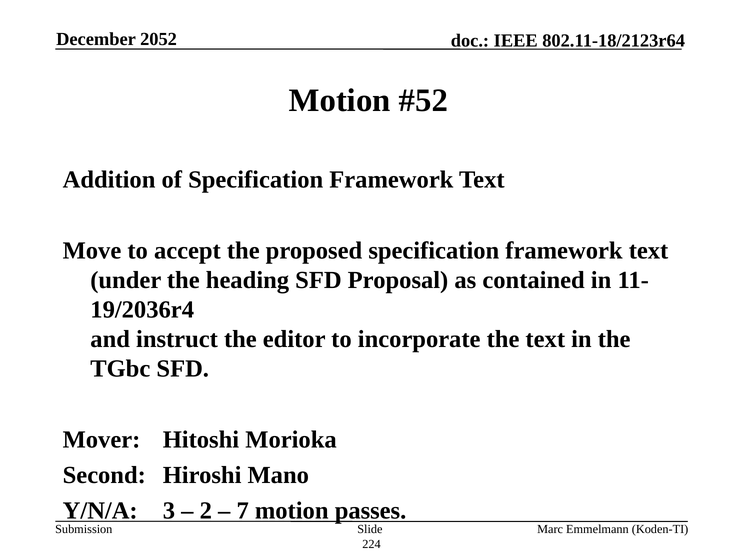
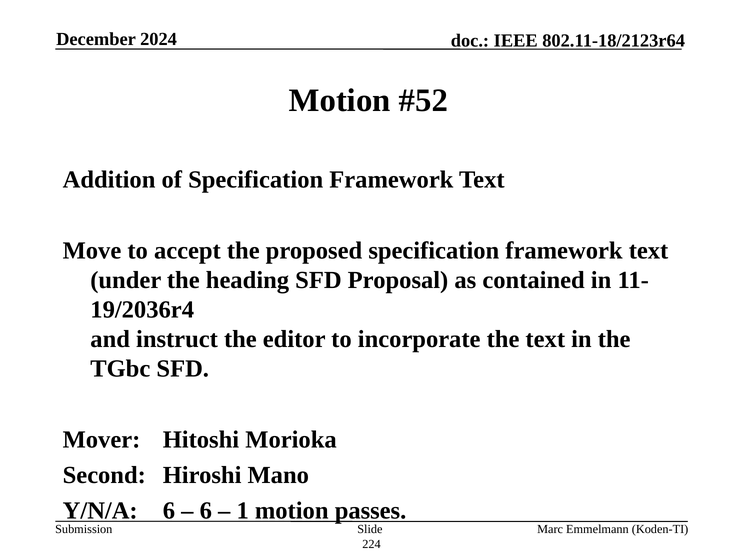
2052: 2052 -> 2024 (159, 39)
Y/N/A 3: 3 -> 6 (169, 512)
2: 2 -> 6 (206, 512)
7: 7 -> 1 (243, 512)
